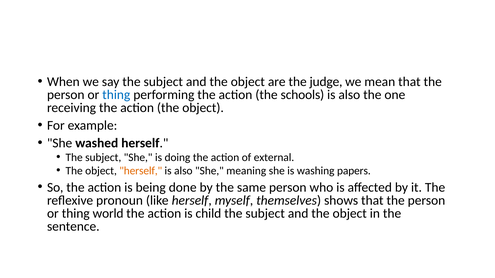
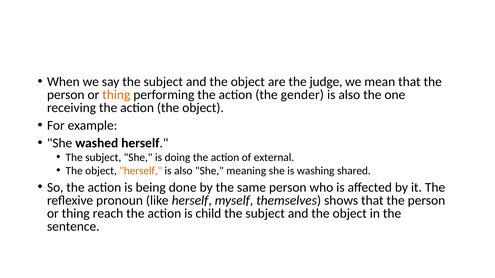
thing colour: blue -> orange (116, 95)
schools: schools -> gender (302, 95)
papers: papers -> shared (354, 171)
world: world -> reach (108, 214)
